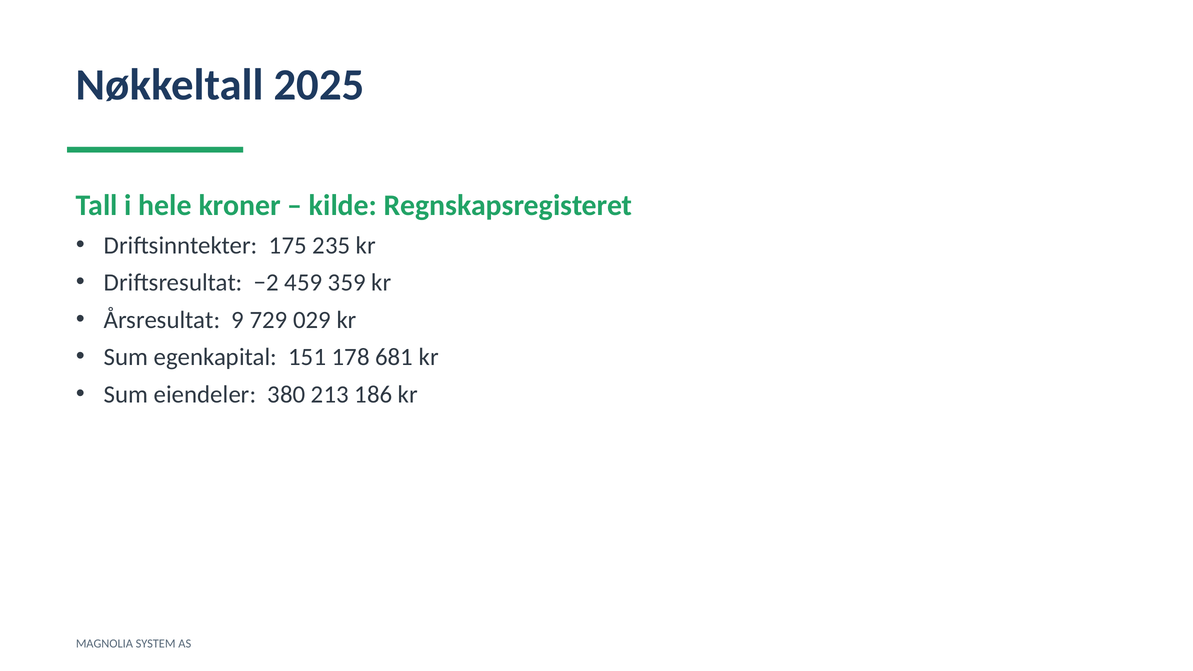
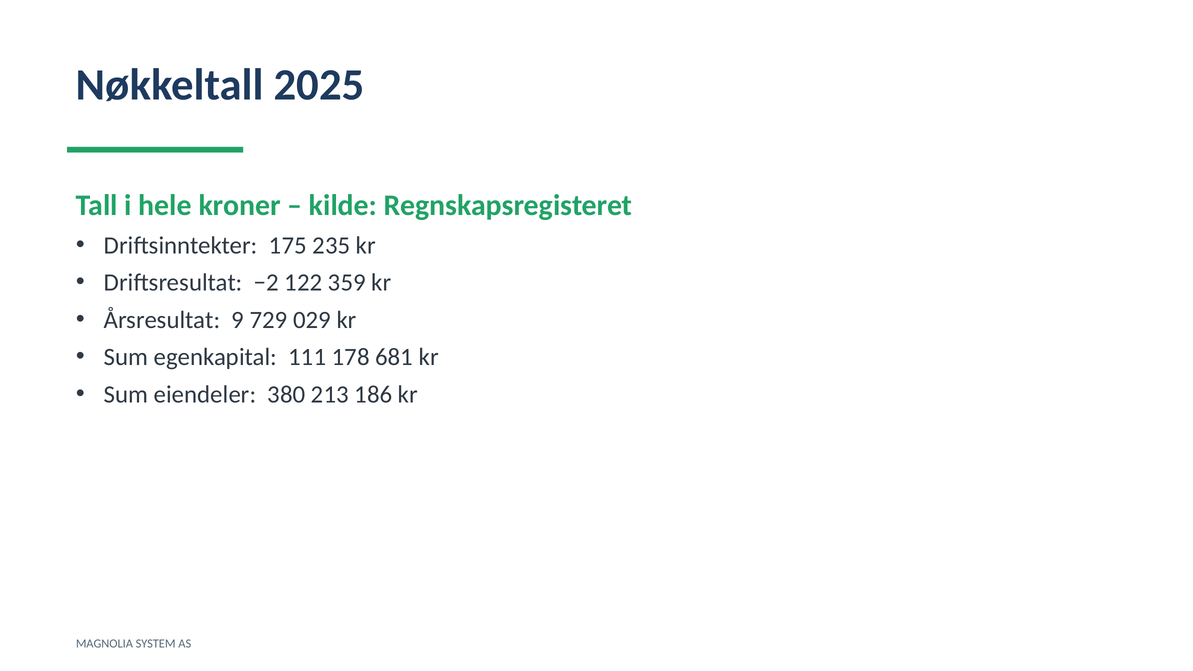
459: 459 -> 122 (303, 283)
151: 151 -> 111 (307, 357)
